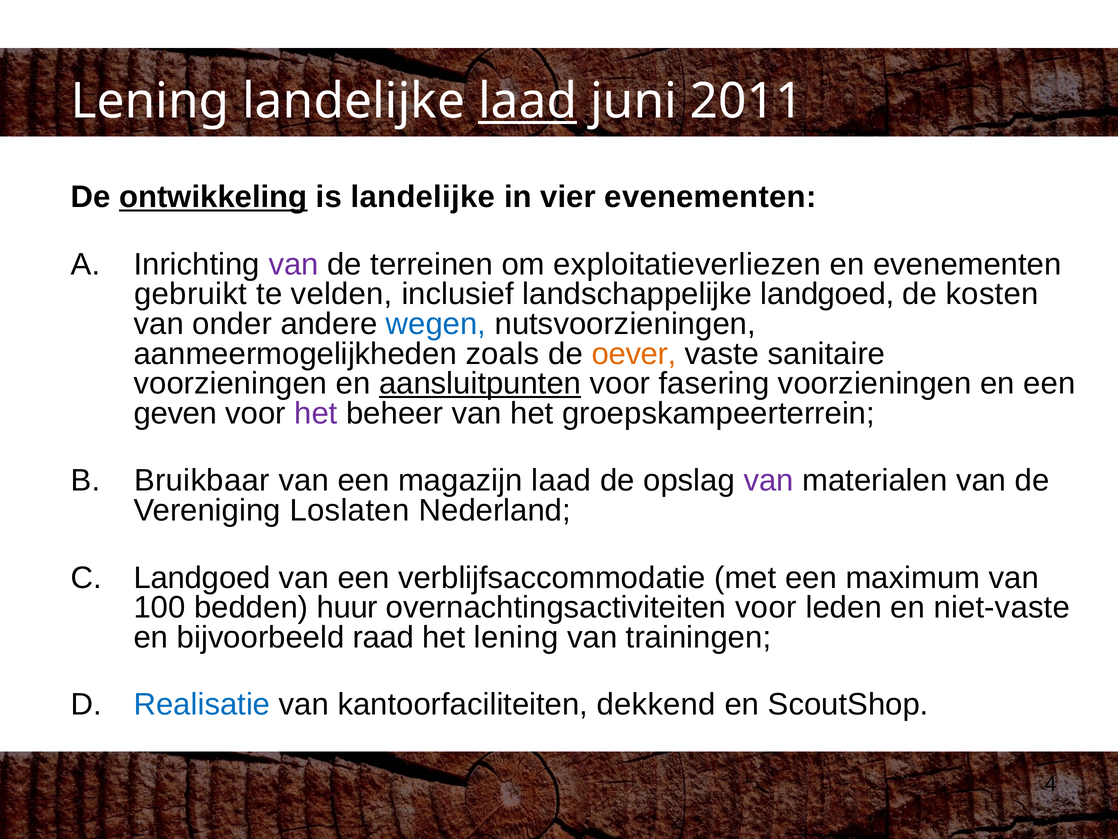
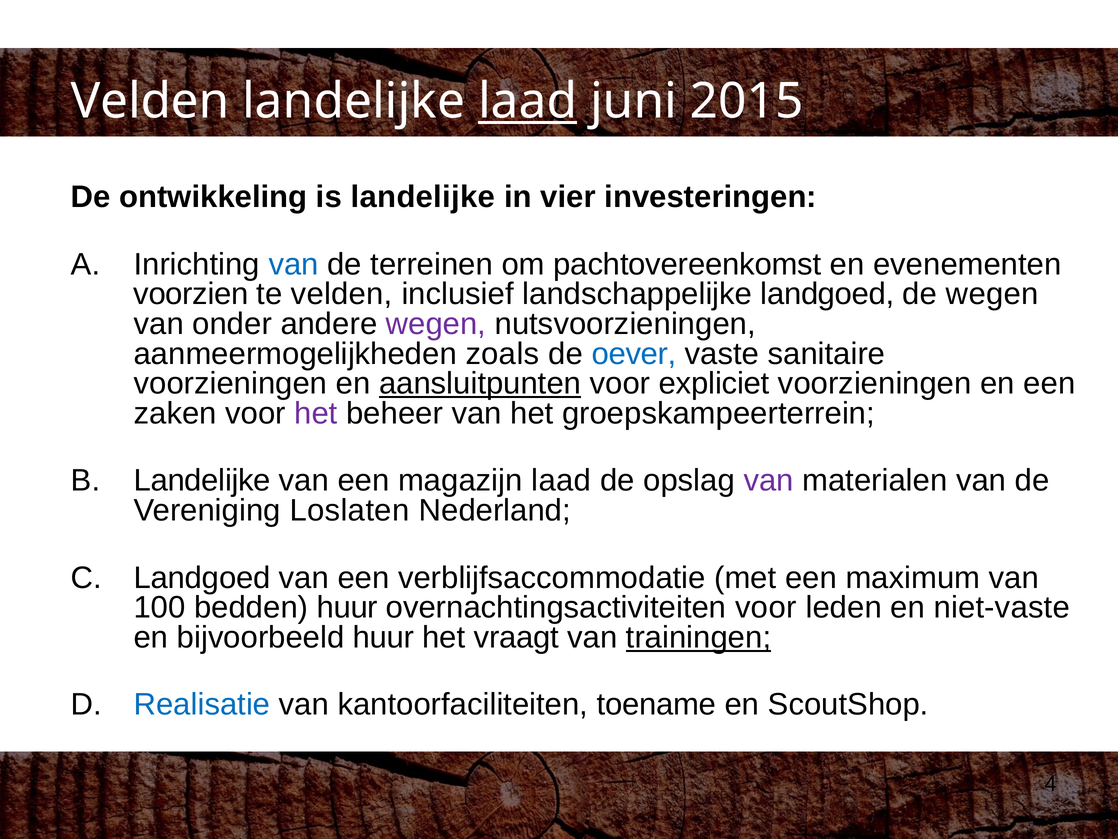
Lening: Lening -> Velden (150, 101)
2011: 2011 -> 2015 (747, 101)
ontwikkeling underline: present -> none (213, 197)
vier evenementen: evenementen -> investeringen (711, 197)
van colour: purple -> blue (294, 264)
exploitatieverliezen: exploitatieverliezen -> pachtovereenkomst (687, 264)
gebruikt: gebruikt -> voorzien (191, 294)
de kosten: kosten -> wegen (992, 294)
wegen colour: blue -> purple (436, 324)
oever colour: orange -> blue (634, 354)
fasering: fasering -> expliciet (714, 383)
geven: geven -> zaken (175, 413)
Bruikbaar: Bruikbaar -> Landelijke (202, 480)
bijvoorbeeld raad: raad -> huur (383, 637)
het lening: lening -> vraagt (516, 637)
trainingen underline: none -> present (699, 637)
dekkend: dekkend -> toename (656, 704)
